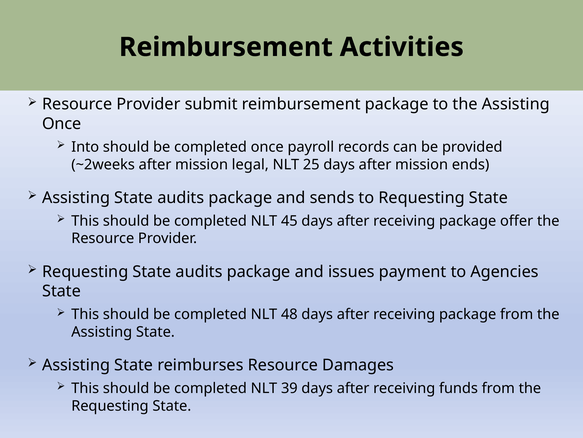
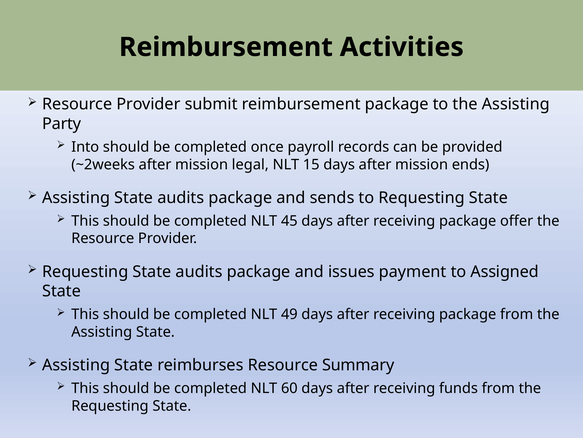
Once: Once -> Party (62, 124)
25: 25 -> 15 (311, 164)
Agencies: Agencies -> Assigned (505, 271)
48: 48 -> 49 (289, 314)
Damages: Damages -> Summary (358, 365)
39: 39 -> 60 (289, 388)
